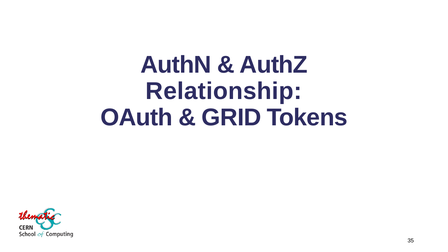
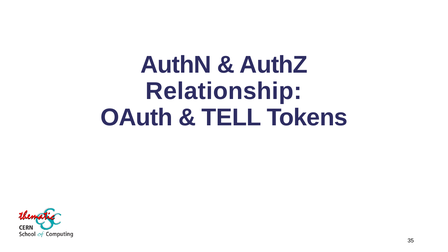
GRID: GRID -> TELL (231, 117)
